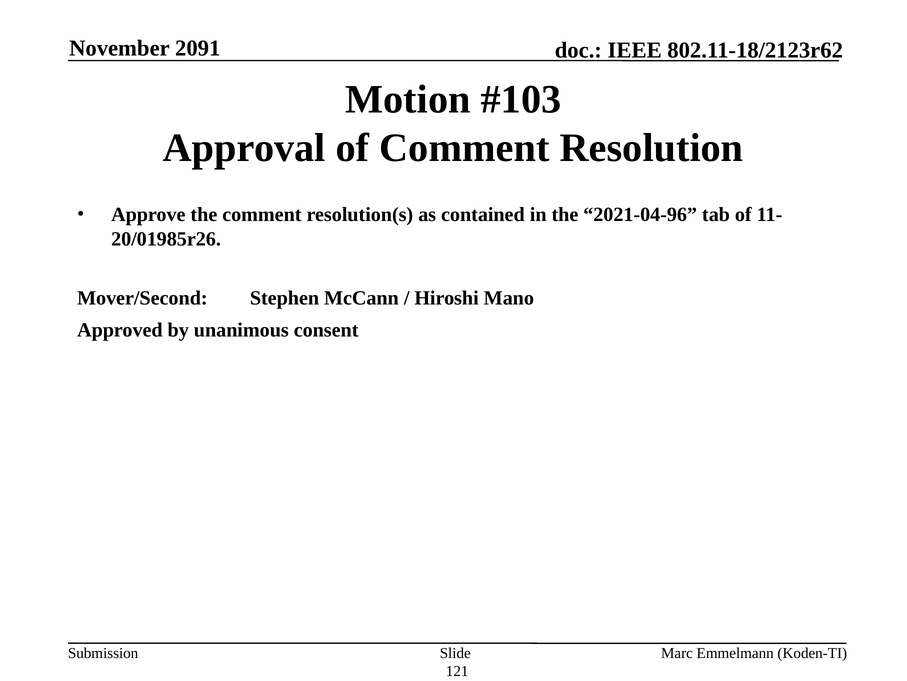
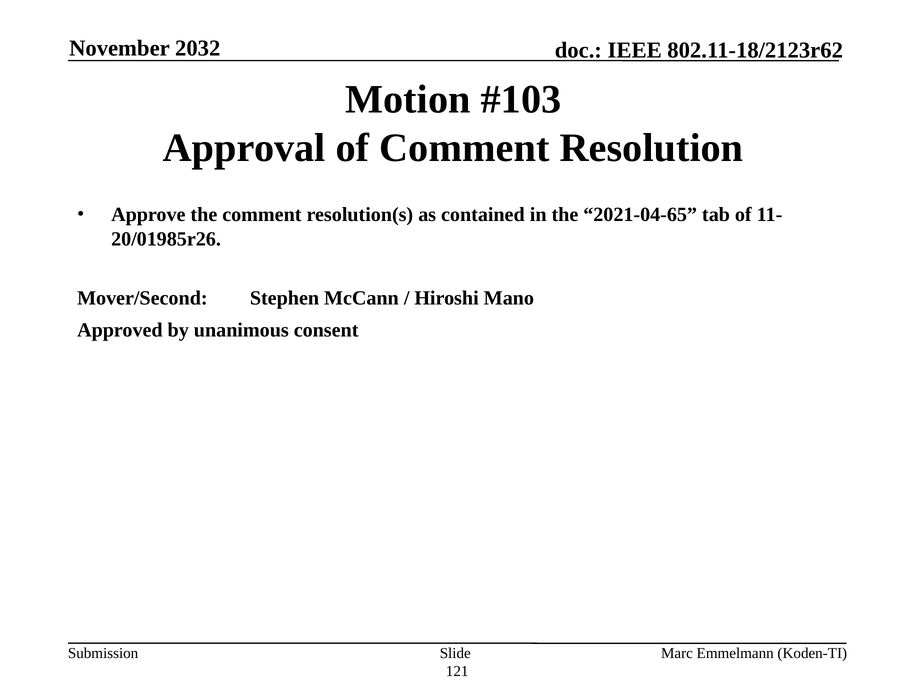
2091: 2091 -> 2032 (198, 48)
2021-04-96: 2021-04-96 -> 2021-04-65 (640, 215)
